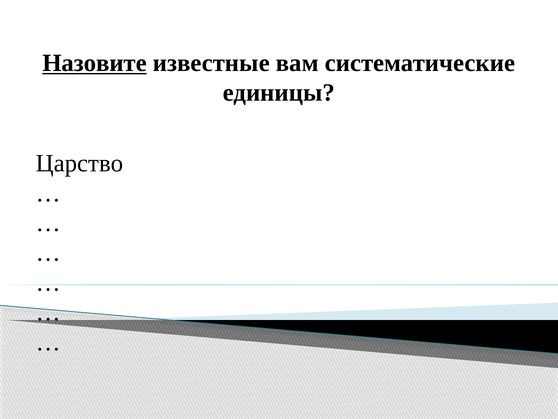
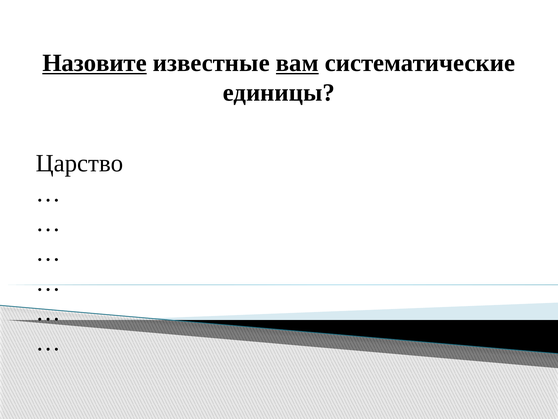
вам underline: none -> present (297, 63)
